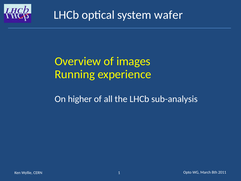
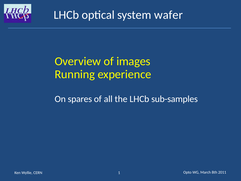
higher: higher -> spares (80, 99)
sub-analysis: sub-analysis -> sub-samples (175, 99)
